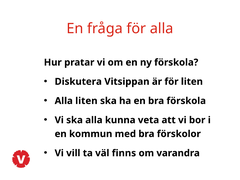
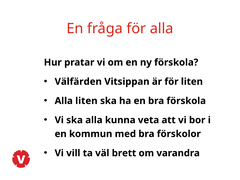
Diskutera: Diskutera -> Välfärden (78, 82)
finns: finns -> brett (124, 153)
